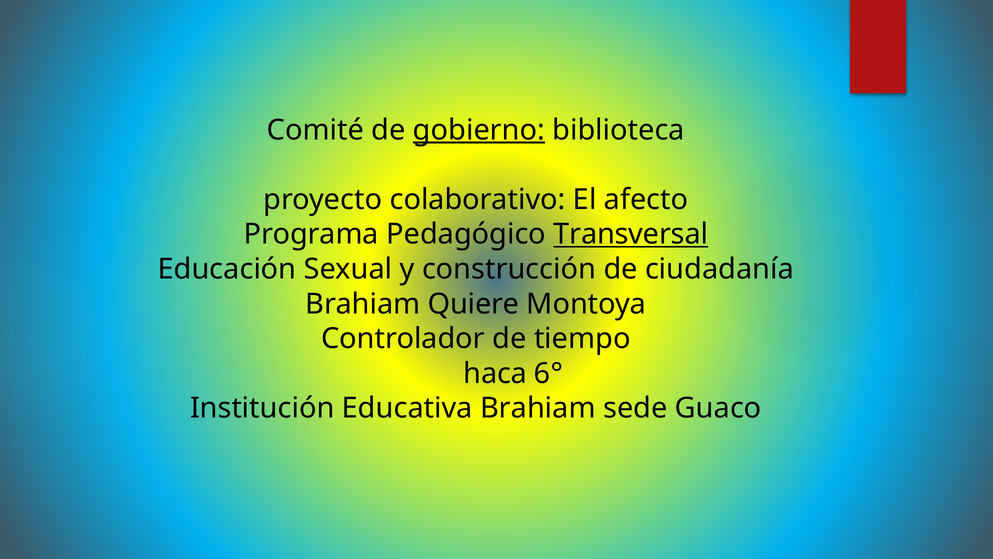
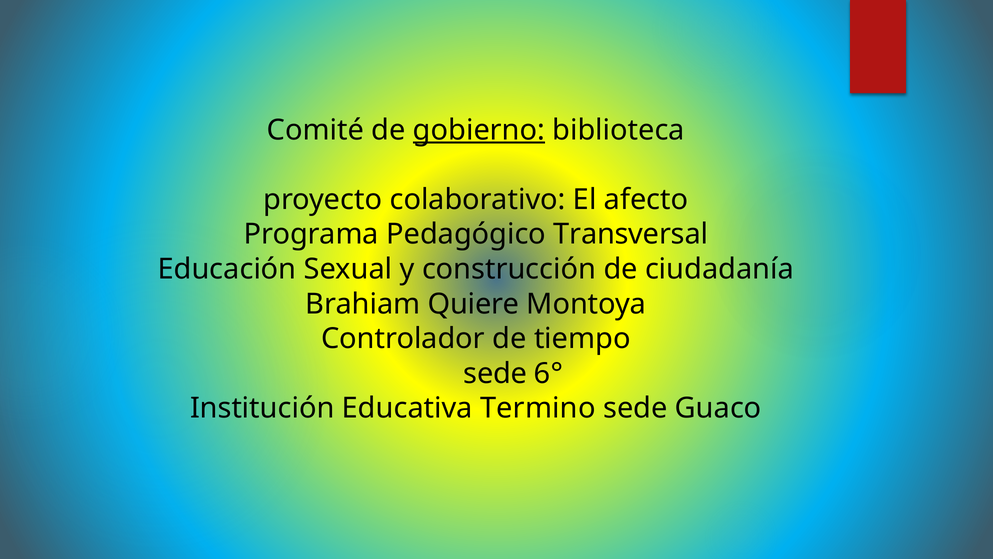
Transversal underline: present -> none (631, 234)
haca: haca -> sede (495, 373)
Educativa Brahiam: Brahiam -> Termino (538, 408)
